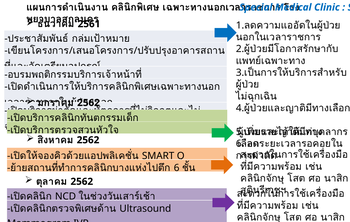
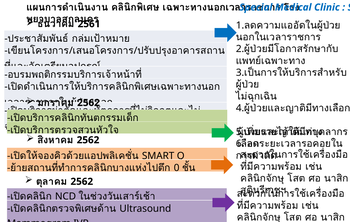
6: 6 -> 0 (177, 168)
